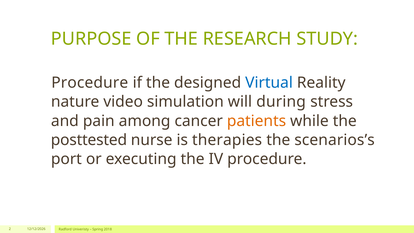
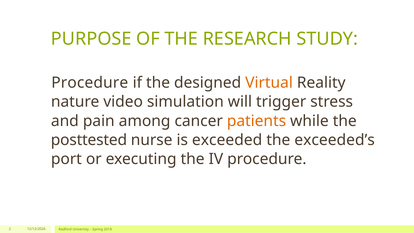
Virtual colour: blue -> orange (269, 83)
during: during -> trigger (281, 102)
therapies: therapies -> exceeded (227, 140)
scenarios’s: scenarios’s -> exceeded’s (335, 140)
